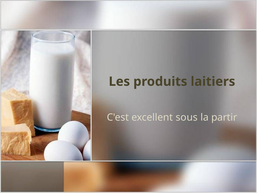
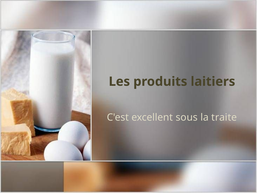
partir: partir -> traite (224, 117)
